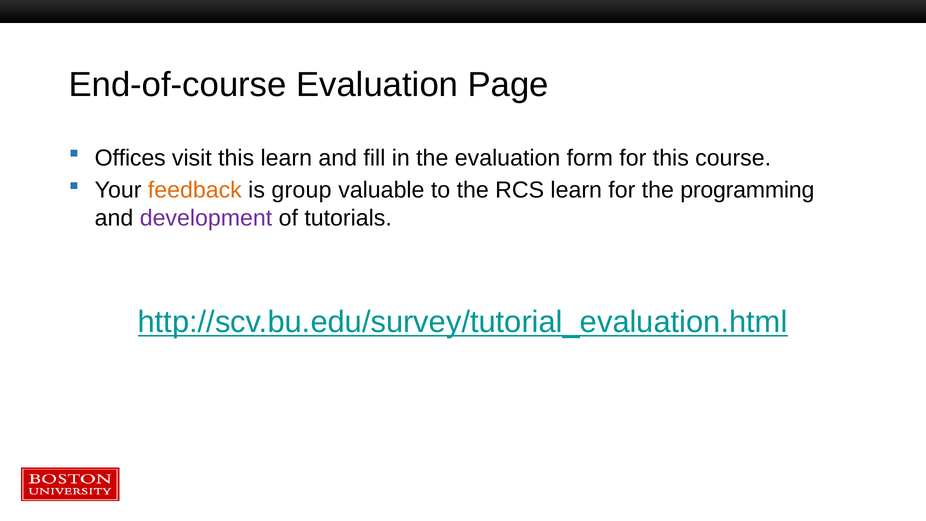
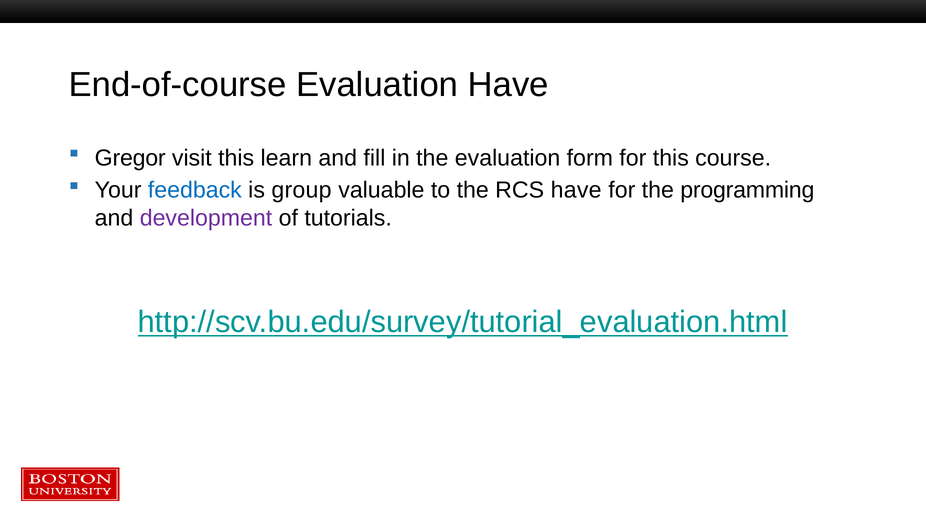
Evaluation Page: Page -> Have (508, 85)
Offices: Offices -> Gregor (130, 158)
feedback colour: orange -> blue (195, 190)
RCS learn: learn -> have (576, 190)
